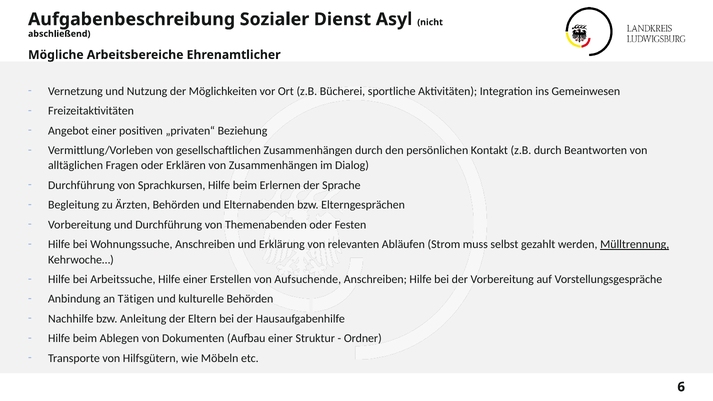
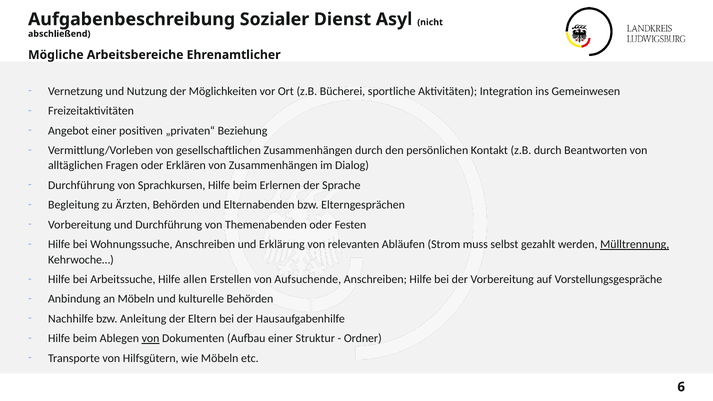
Hilfe einer: einer -> allen (195, 279)
an Tätigen: Tätigen -> Möbeln (136, 299)
von underline: none -> present (151, 338)
